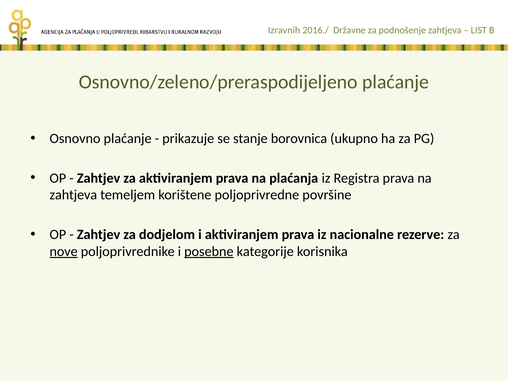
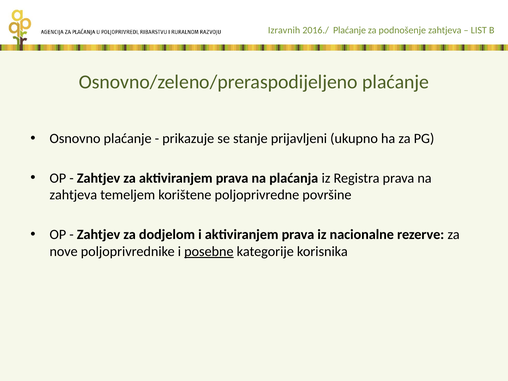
2016./ Državne: Državne -> Plaćanje (350, 30)
borovnica: borovnica -> prijavljeni (299, 139)
nove underline: present -> none (64, 251)
